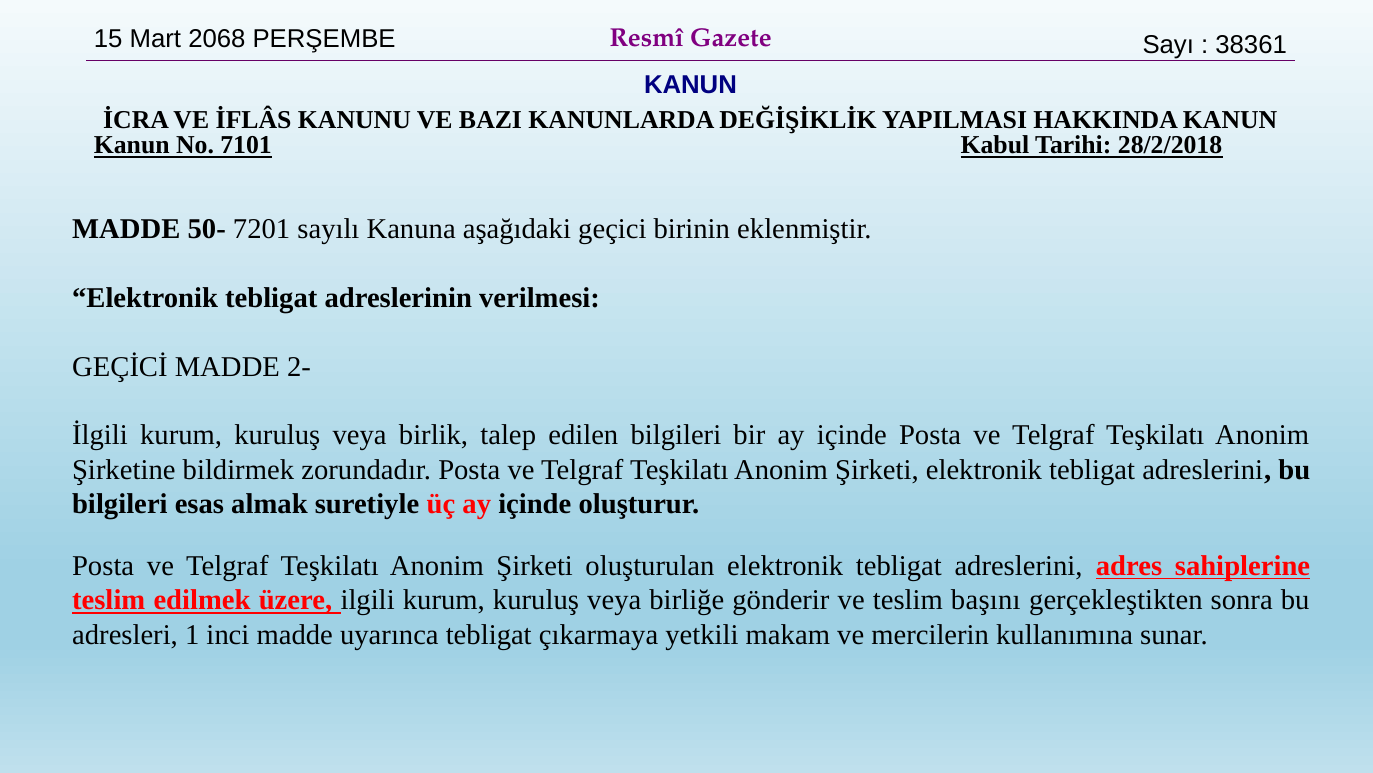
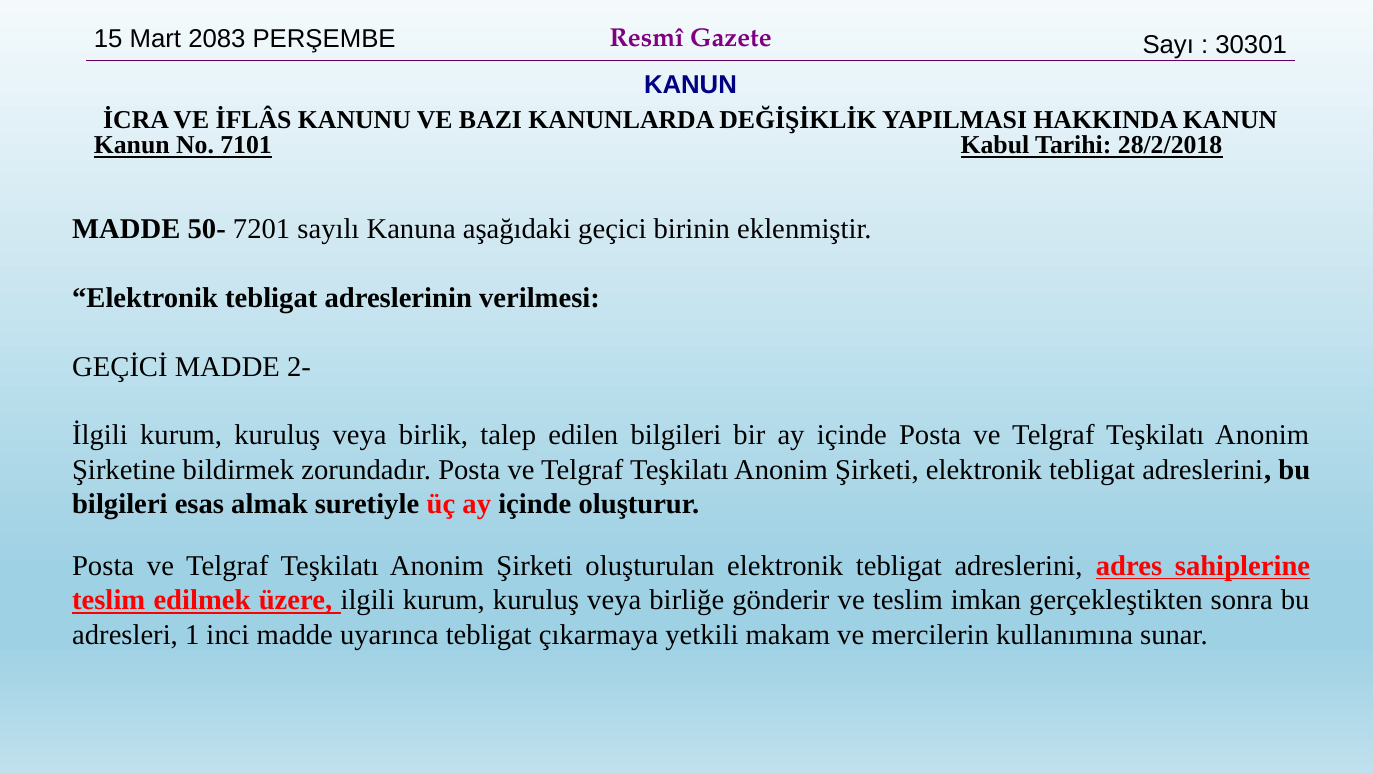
2068: 2068 -> 2083 (217, 39)
38361: 38361 -> 30301 (1251, 45)
başını: başını -> imkan (986, 600)
